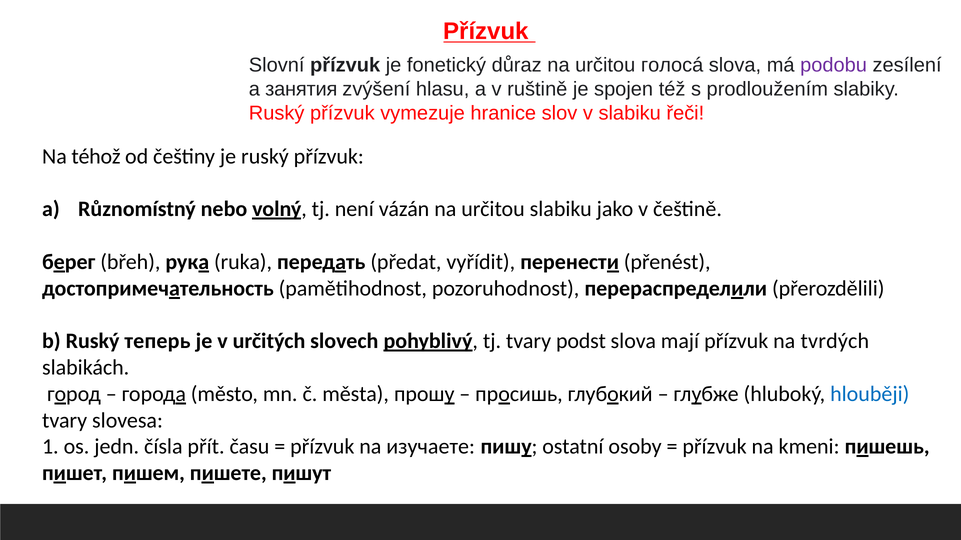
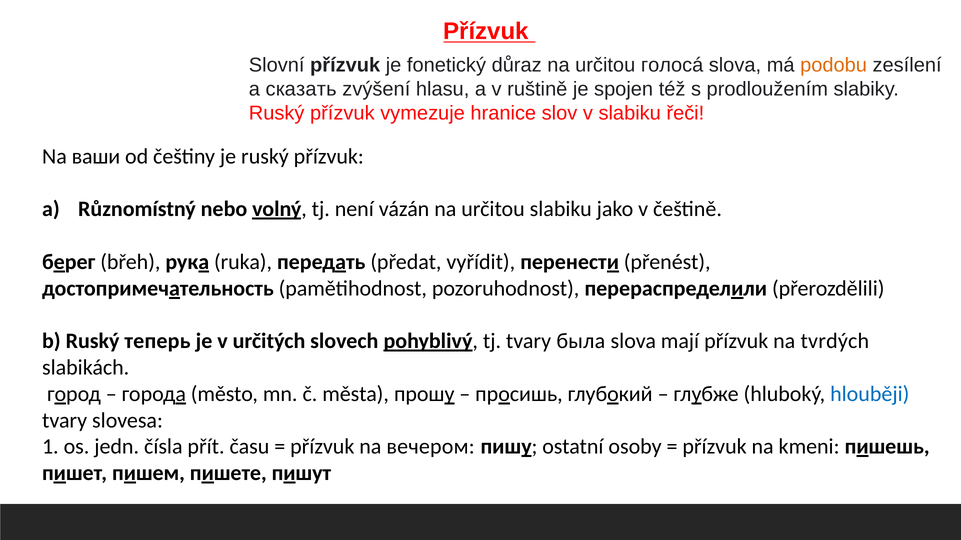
podobu colour: purple -> orange (834, 65)
занятия: занятия -> сказать (301, 89)
téhož: téhož -> ваши (96, 157)
podst: podst -> была (581, 341)
изучаете: изучаете -> вечером (431, 447)
